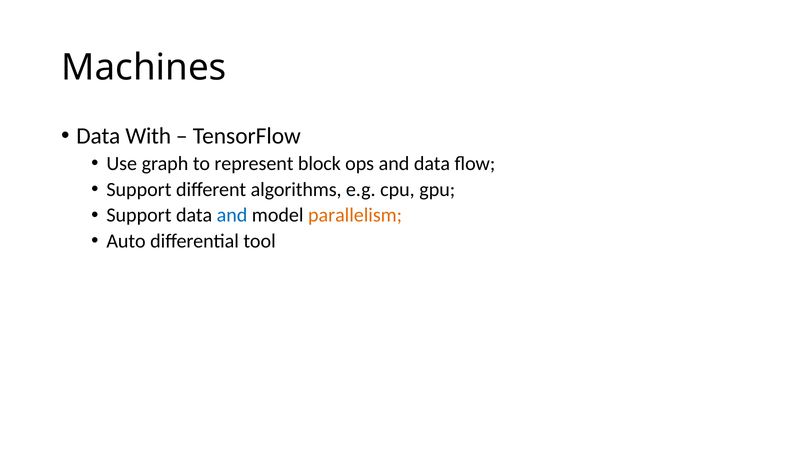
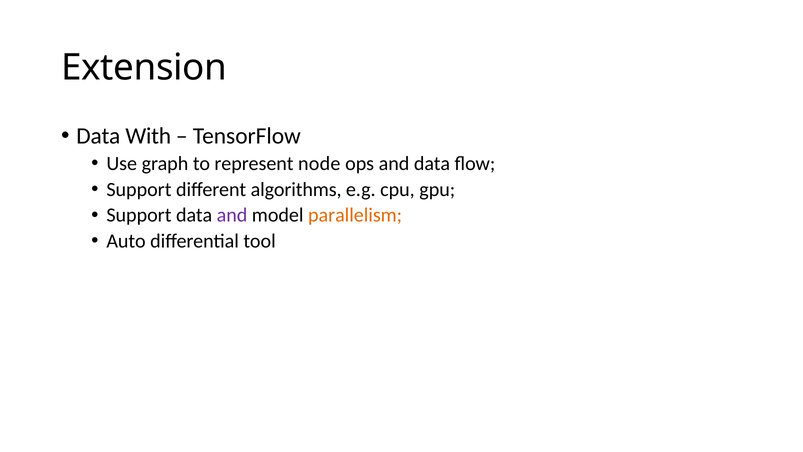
Machines: Machines -> Extension (144, 67)
block: block -> node (319, 163)
and colour: blue -> purple (232, 215)
